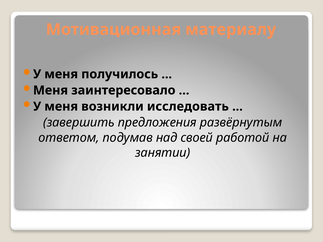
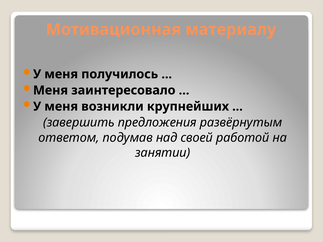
исследовать: исследовать -> крупнейших (188, 107)
